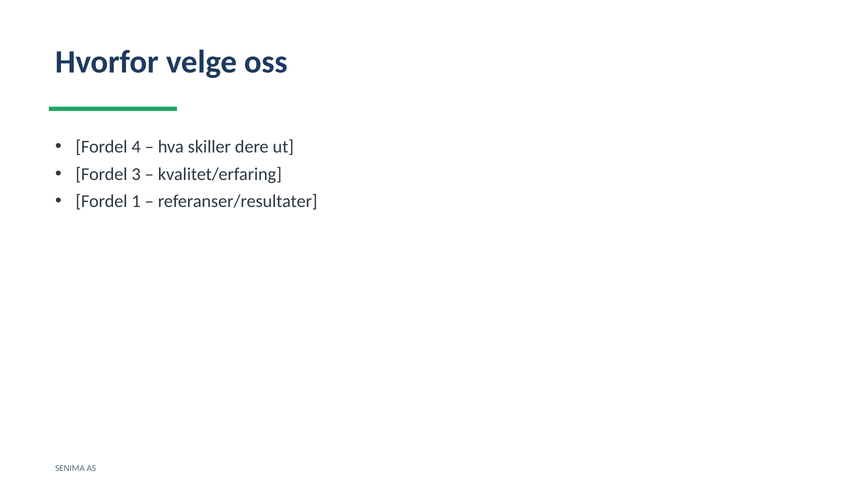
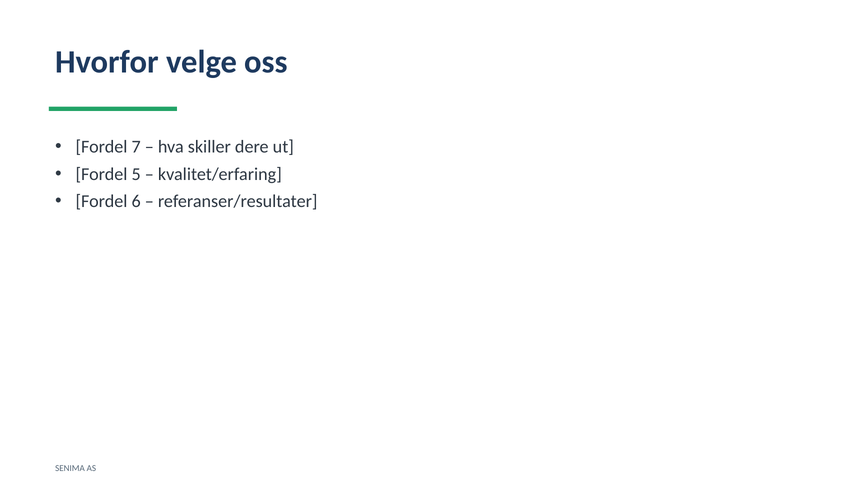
4: 4 -> 7 (136, 147)
3: 3 -> 5 (136, 174)
1: 1 -> 6 (136, 201)
